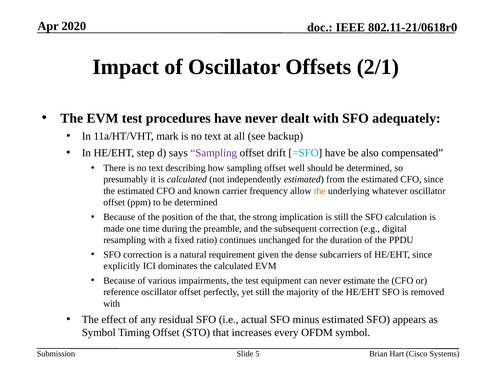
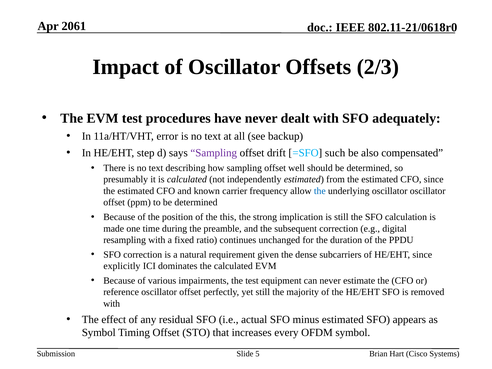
2020: 2020 -> 2061 (74, 26)
2/1: 2/1 -> 2/3 (378, 67)
mark: mark -> error (167, 136)
=SFO have: have -> such (335, 153)
the colour: orange -> blue (320, 191)
underlying whatever: whatever -> oscillator (390, 191)
the that: that -> this (228, 217)
